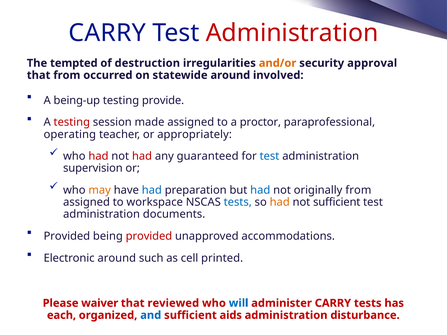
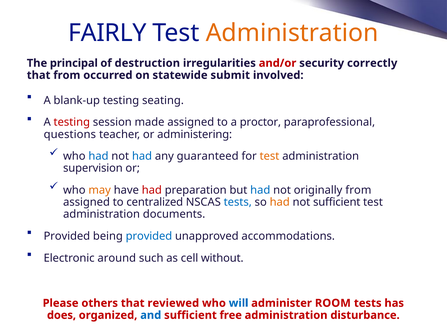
CARRY: CARRY -> FAIRLY (107, 33)
Administration colour: red -> orange (292, 33)
tempted: tempted -> principal (74, 63)
and/or colour: orange -> red (278, 63)
approval: approval -> correctly (372, 63)
statewide around: around -> submit (230, 75)
being-up: being-up -> blank-up (77, 100)
provide: provide -> seating (163, 100)
operating: operating -> questions (70, 134)
appropriately: appropriately -> administering (195, 134)
had colour: red -> blue (98, 156)
had colour: red -> blue (142, 156)
test colour: blue -> orange (269, 156)
had colour: blue -> red (152, 190)
workspace: workspace -> centralized (155, 202)
provided colour: red -> blue (149, 236)
printed: printed -> without (222, 258)
waiver: waiver -> others (100, 303)
administer CARRY: CARRY -> ROOM (333, 303)
each: each -> does (61, 315)
aids: aids -> free (231, 315)
